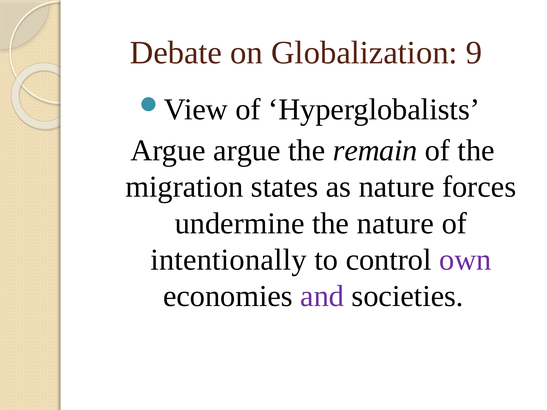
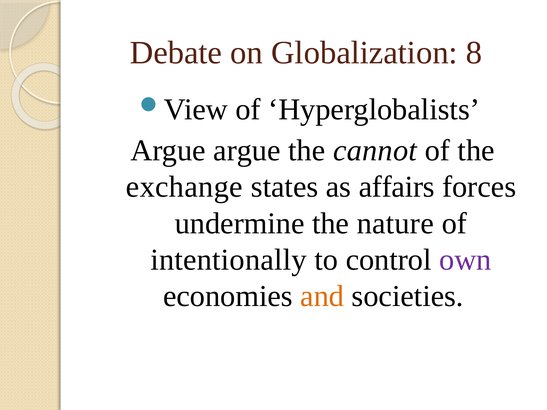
9: 9 -> 8 (474, 53)
remain: remain -> cannot (375, 151)
migration: migration -> exchange (184, 187)
as nature: nature -> affairs (397, 187)
and colour: purple -> orange (322, 296)
